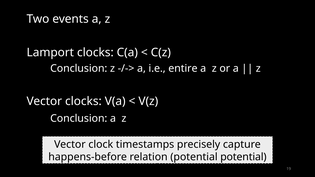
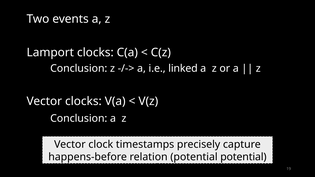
entire: entire -> linked (183, 68)
